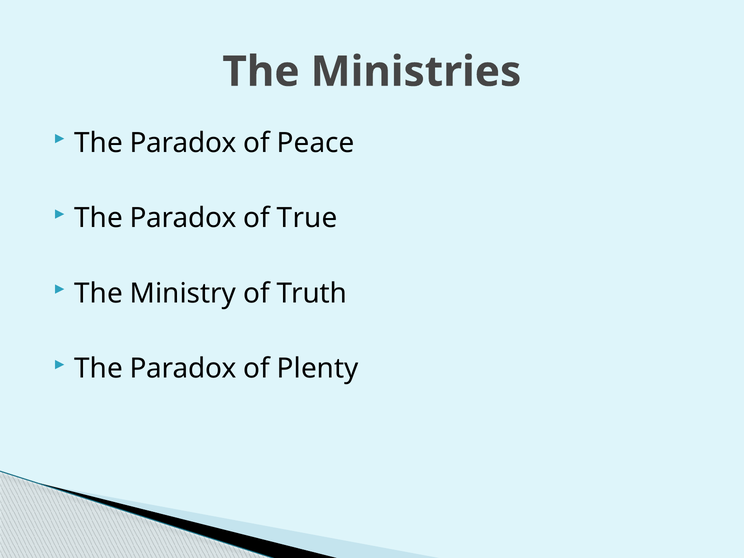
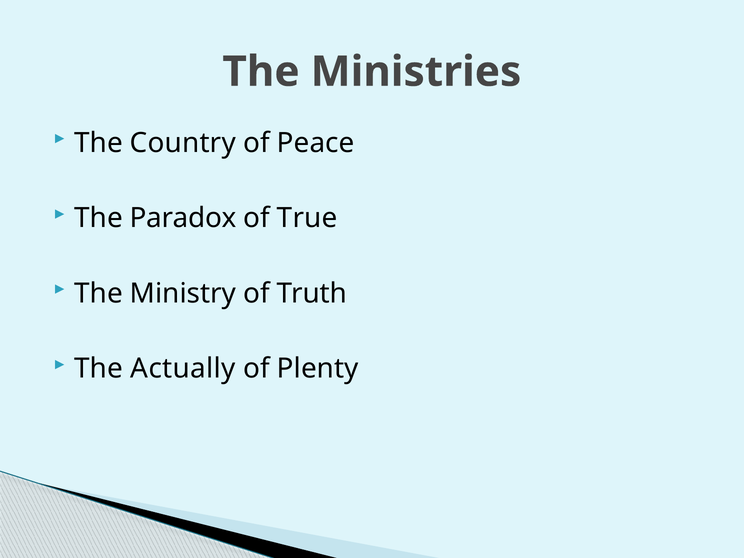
Paradox: Paradox -> Country (183, 143)
Paradox: Paradox -> Actually (183, 369)
